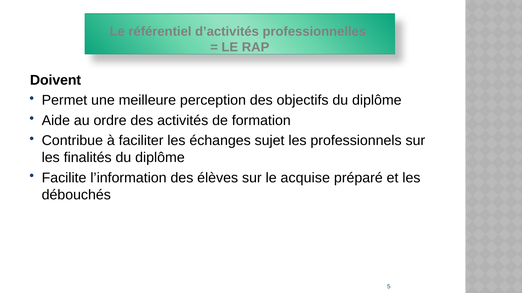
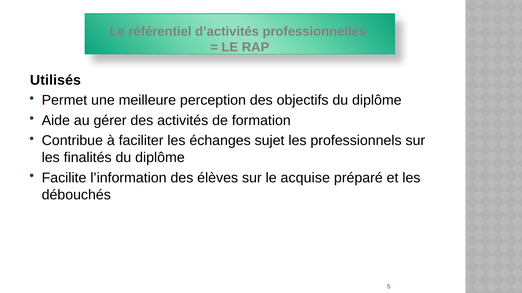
Doivent: Doivent -> Utilisés (55, 80)
ordre: ordre -> gérer (110, 121)
